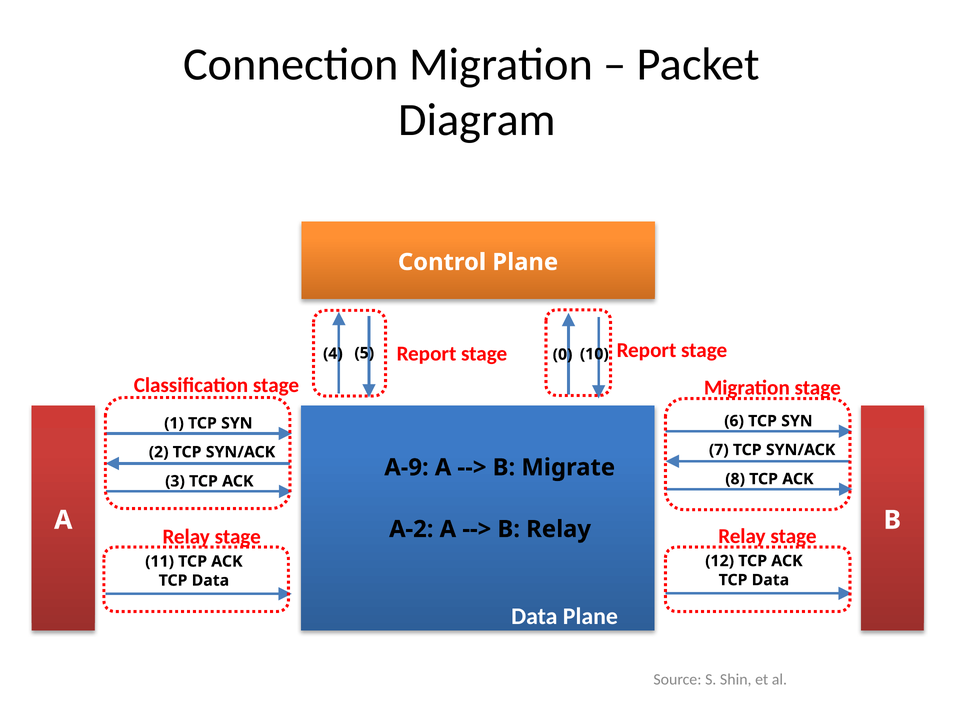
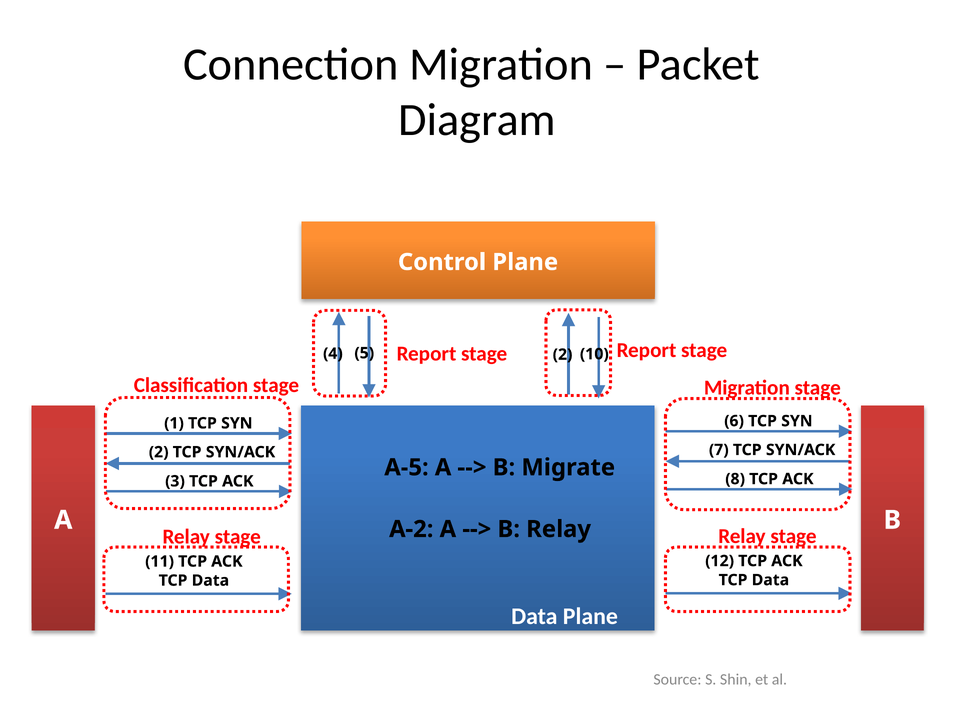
5 0: 0 -> 2 (563, 355)
A-9: A-9 -> A-5 (406, 468)
